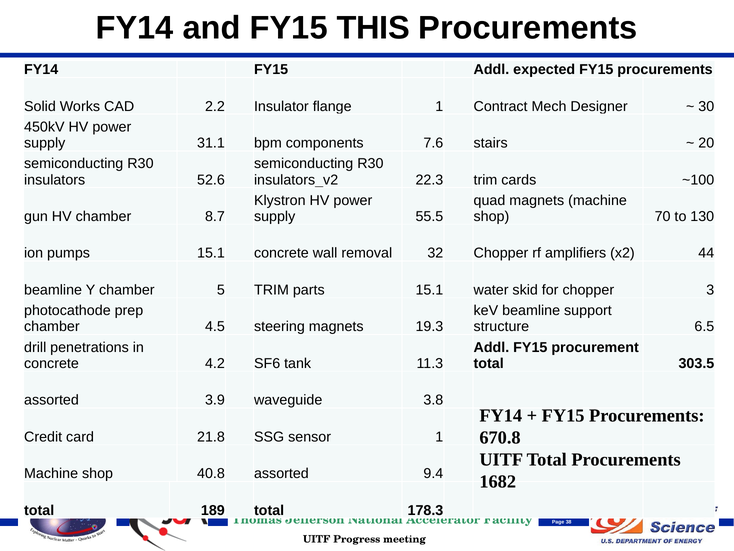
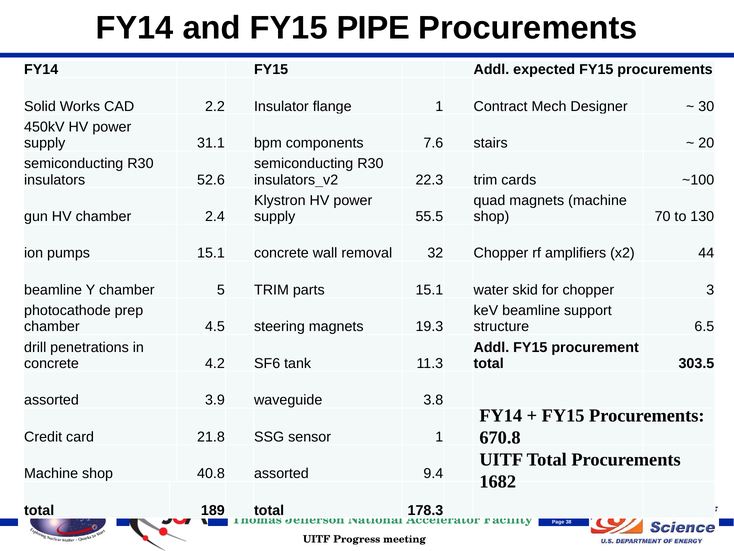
THIS: THIS -> PIPE (373, 28)
8.7: 8.7 -> 2.4 (215, 216)
